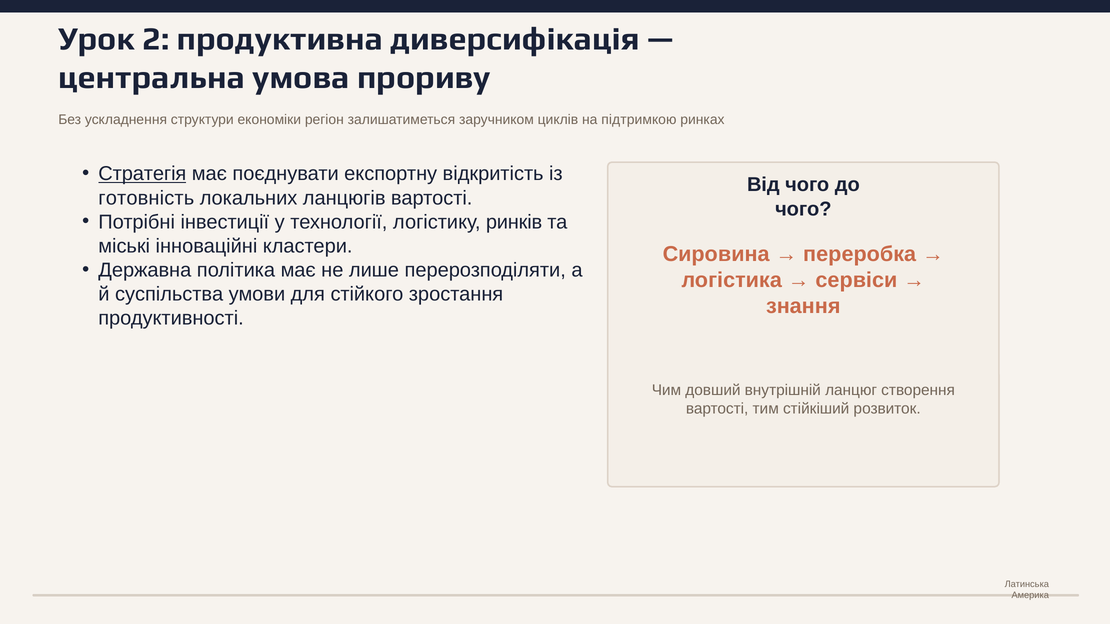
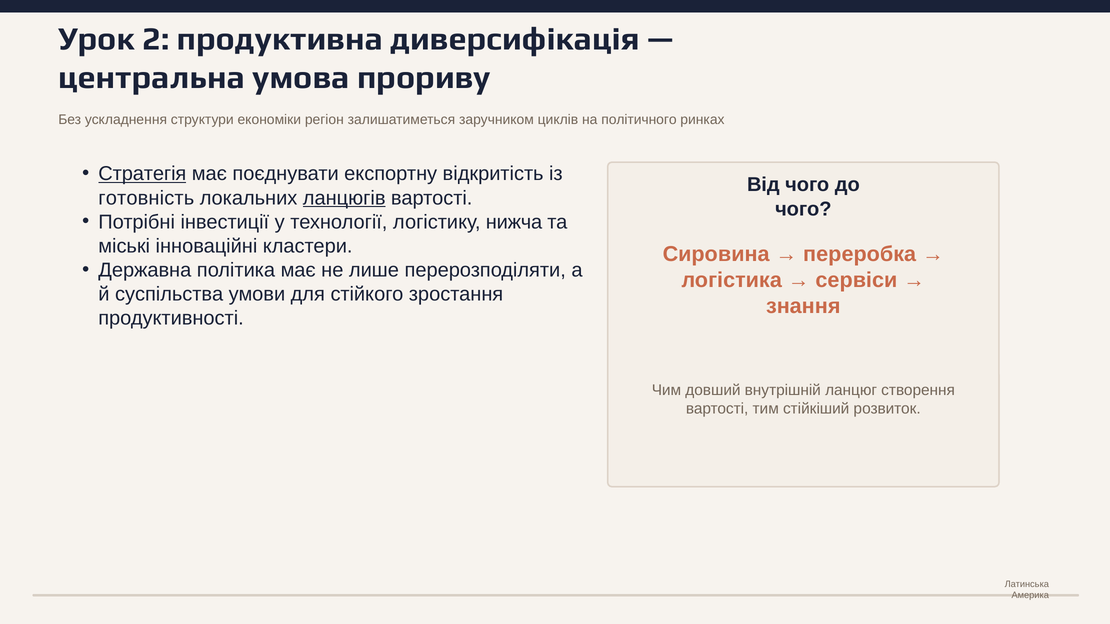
підтримкою: підтримкою -> політичного (639, 120)
ланцюгів underline: none -> present (344, 198)
ринків: ринків -> нижча (514, 222)
